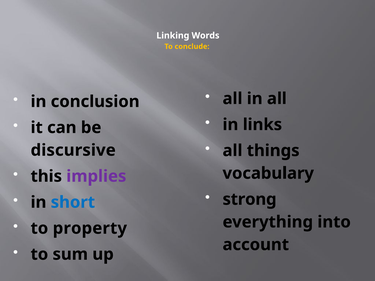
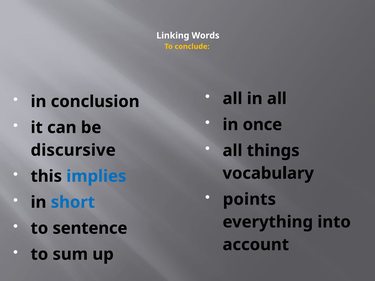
links: links -> once (262, 125)
implies colour: purple -> blue (96, 176)
strong: strong -> points (249, 199)
property: property -> sentence (90, 228)
